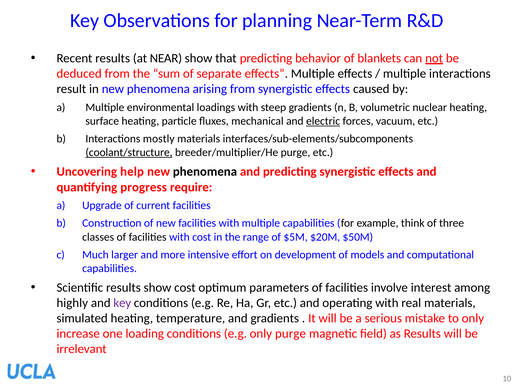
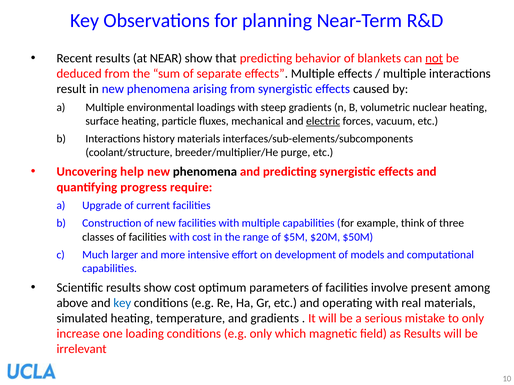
mostly: mostly -> history (159, 139)
coolant/structure underline: present -> none (129, 153)
interest: interest -> present (431, 288)
highly: highly -> above (72, 303)
key colour: purple -> blue (122, 303)
only purge: purge -> which (290, 334)
